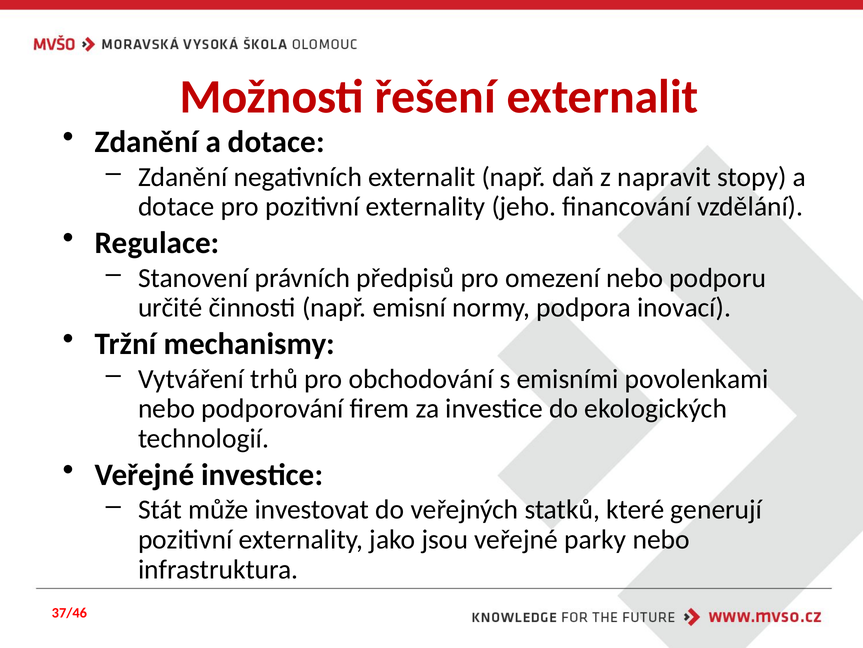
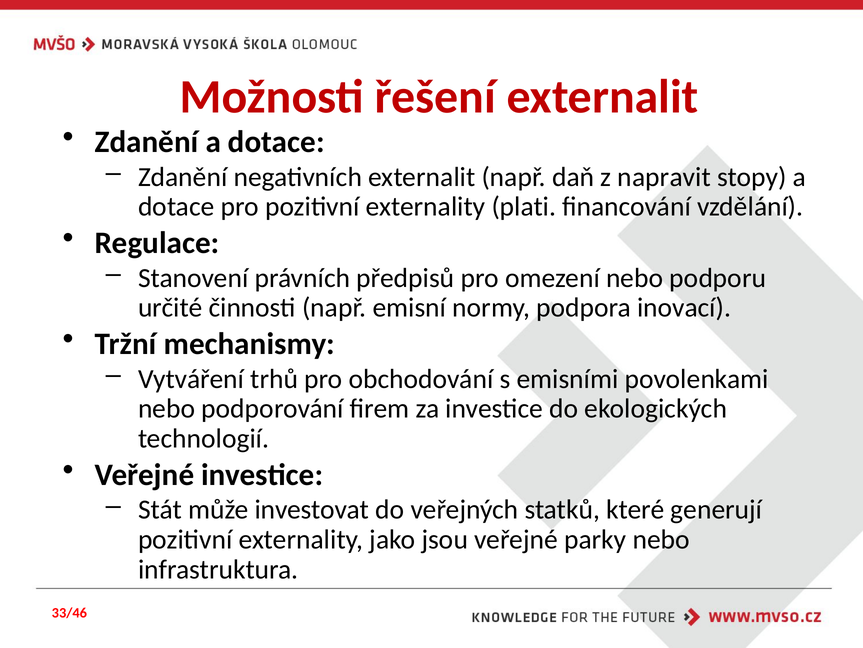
jeho: jeho -> plati (524, 207)
37/46: 37/46 -> 33/46 (69, 612)
